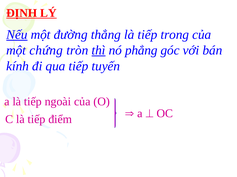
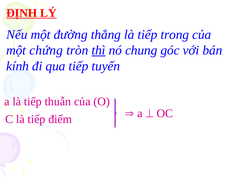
Nếu underline: present -> none (17, 35)
phẳng: phẳng -> chung (141, 51)
ngoài: ngoài -> thuẫn (58, 102)
